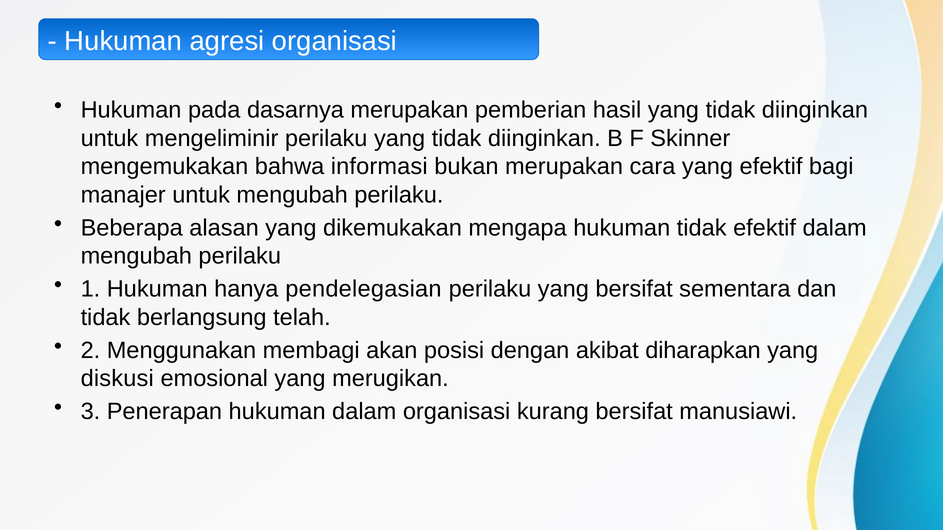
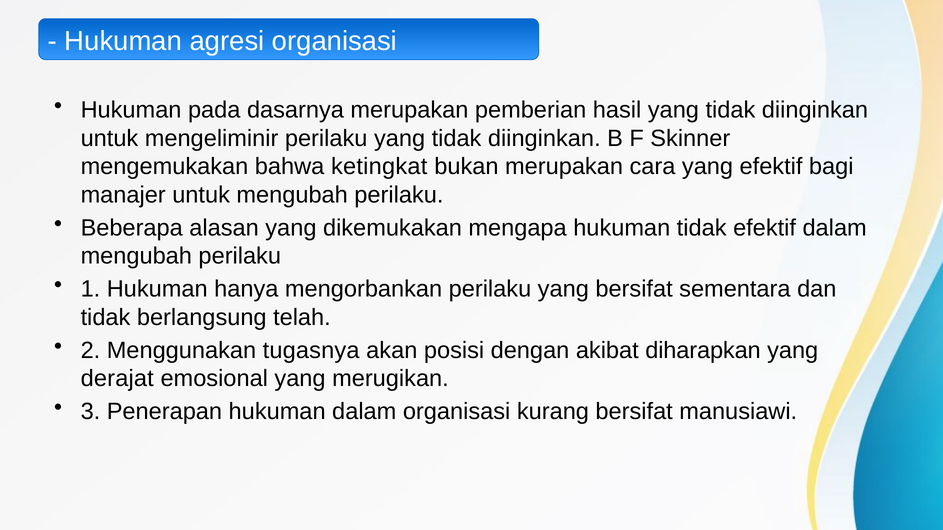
informasi: informasi -> ketingkat (379, 167)
pendelegasian: pendelegasian -> mengorbankan (364, 289)
membagi: membagi -> tugasnya (311, 351)
diskusi: diskusi -> derajat (117, 379)
